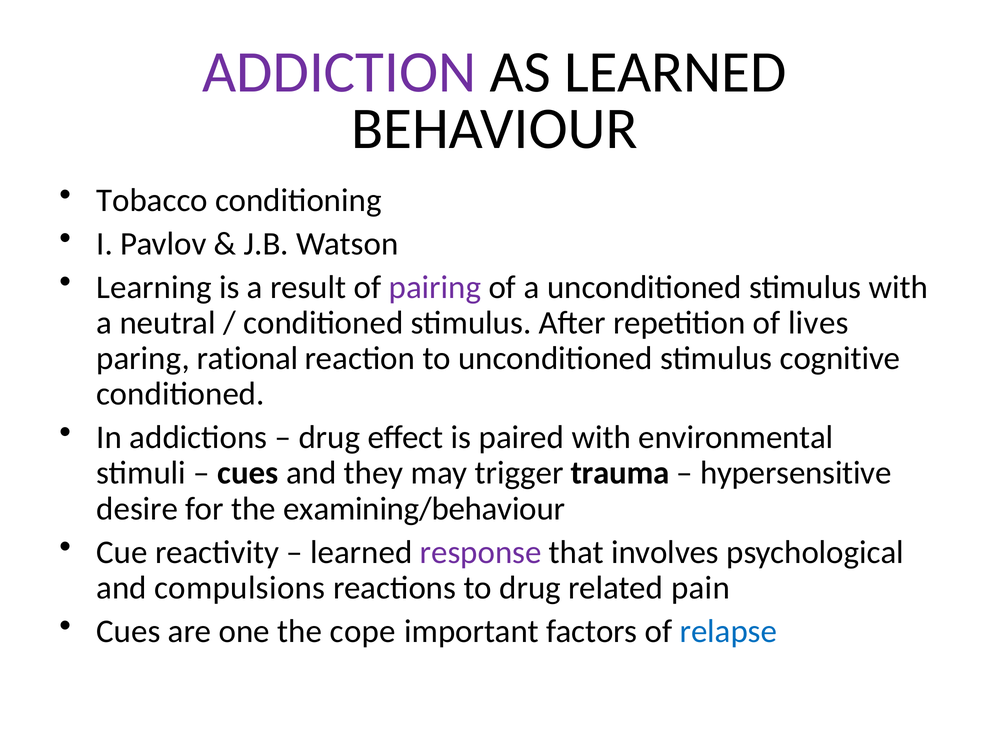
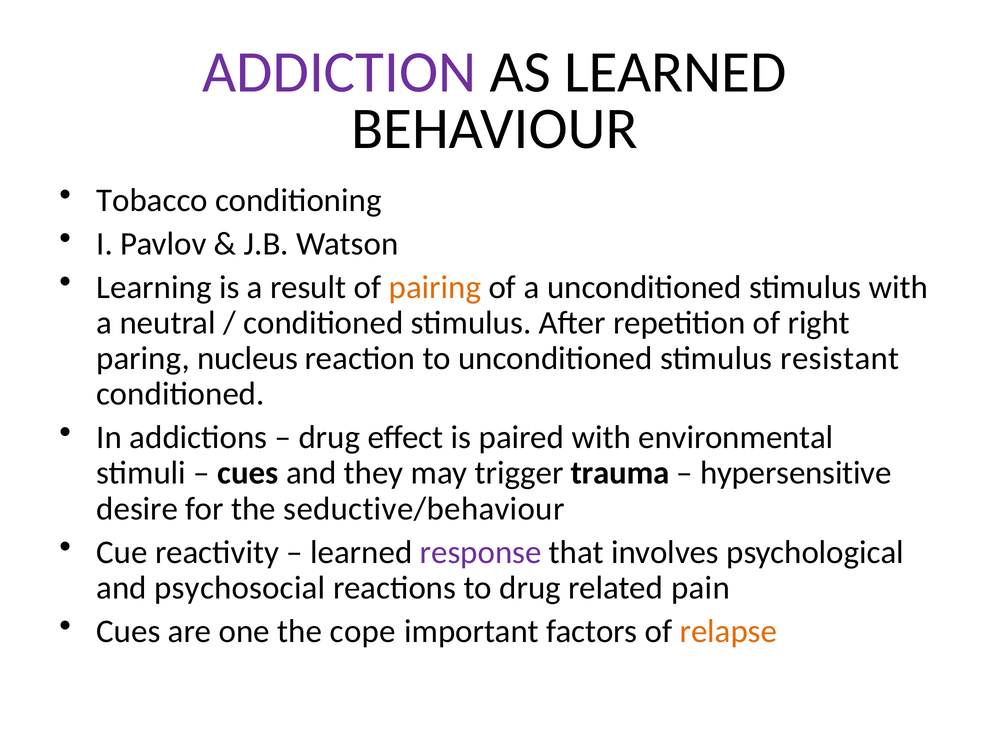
pairing colour: purple -> orange (435, 287)
lives: lives -> right (819, 323)
rational: rational -> nucleus (248, 358)
cognitive: cognitive -> resistant (840, 358)
examining/behaviour: examining/behaviour -> seductive/behaviour (424, 509)
compulsions: compulsions -> psychosocial (240, 588)
relapse colour: blue -> orange (728, 631)
